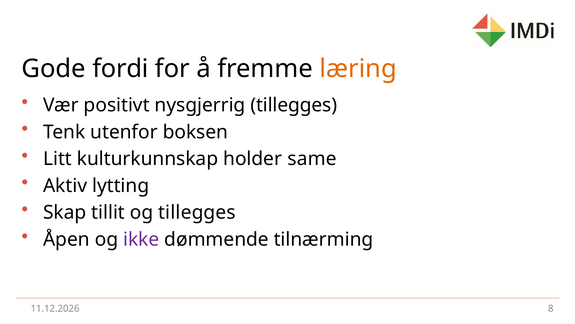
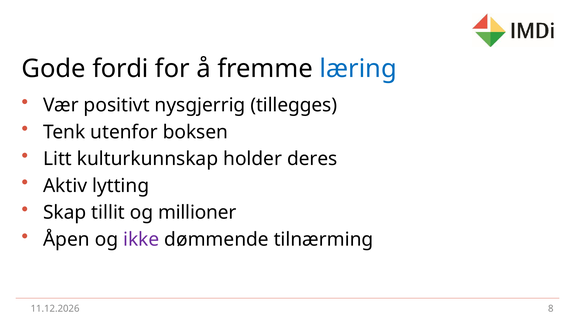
læring colour: orange -> blue (358, 69)
same: same -> deres (312, 159)
og tillegges: tillegges -> millioner (197, 212)
